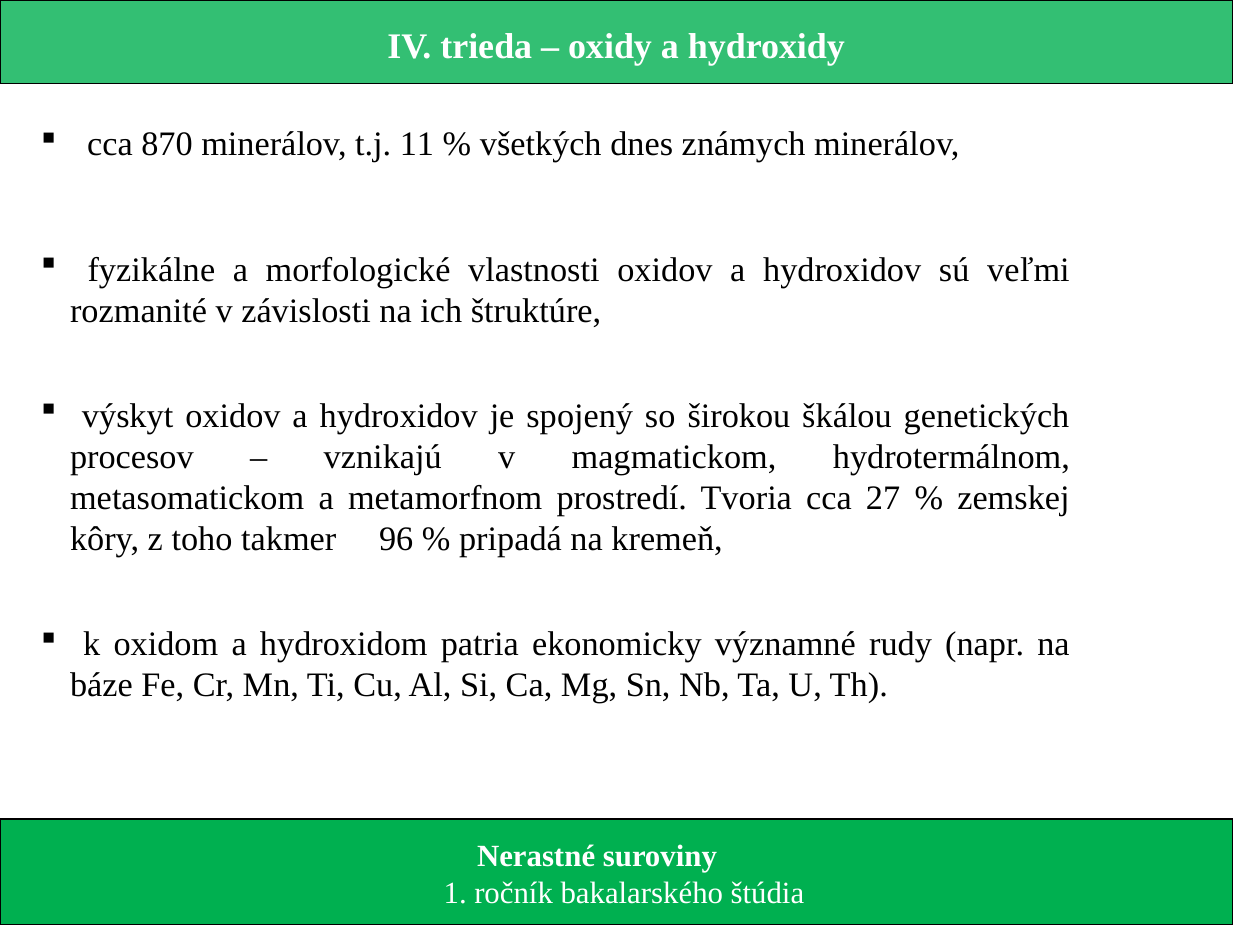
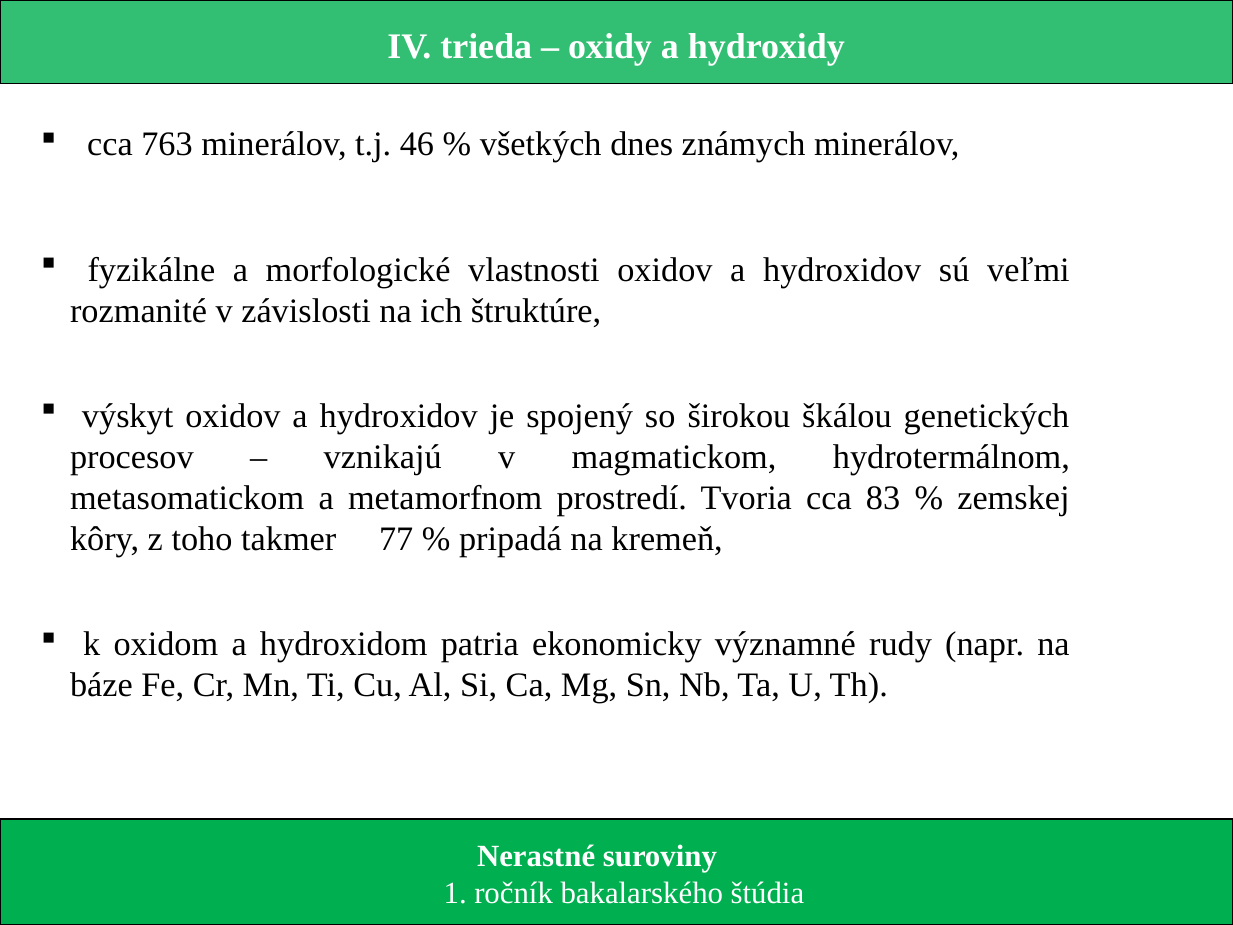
870: 870 -> 763 (167, 145)
11: 11 -> 46 (417, 145)
27: 27 -> 83 (883, 498)
96: 96 -> 77 (396, 539)
